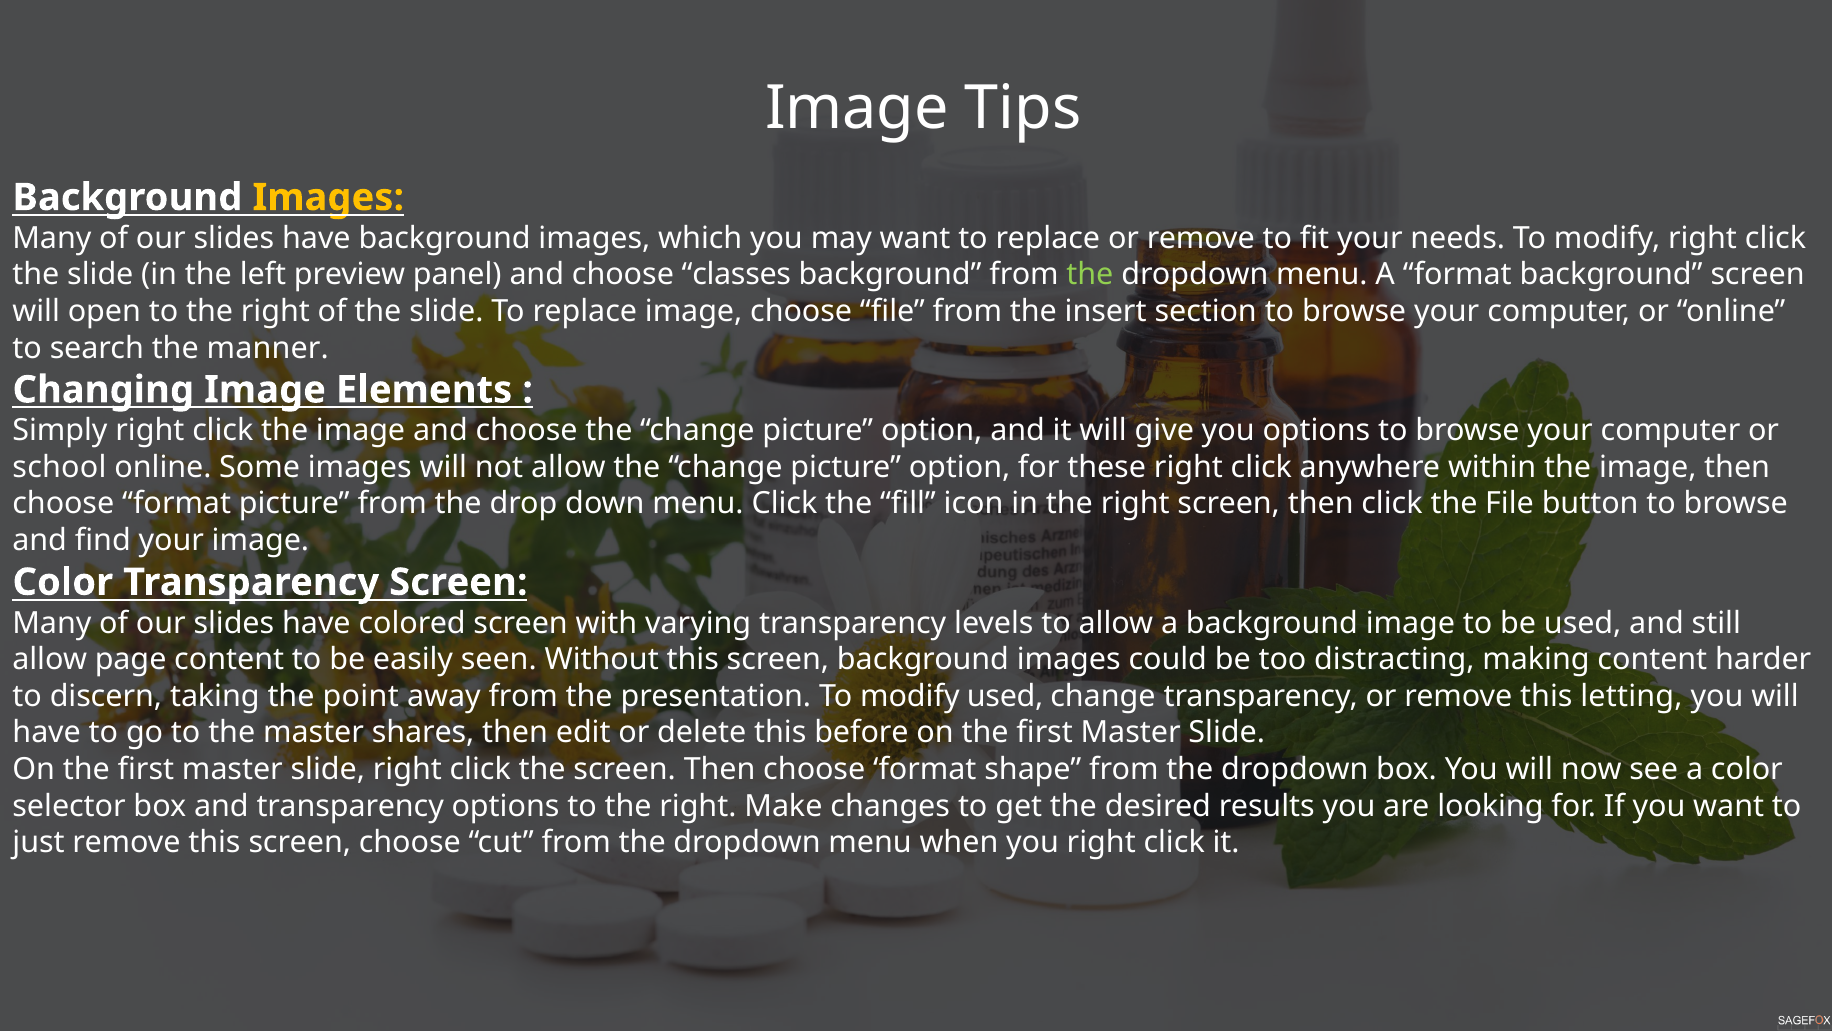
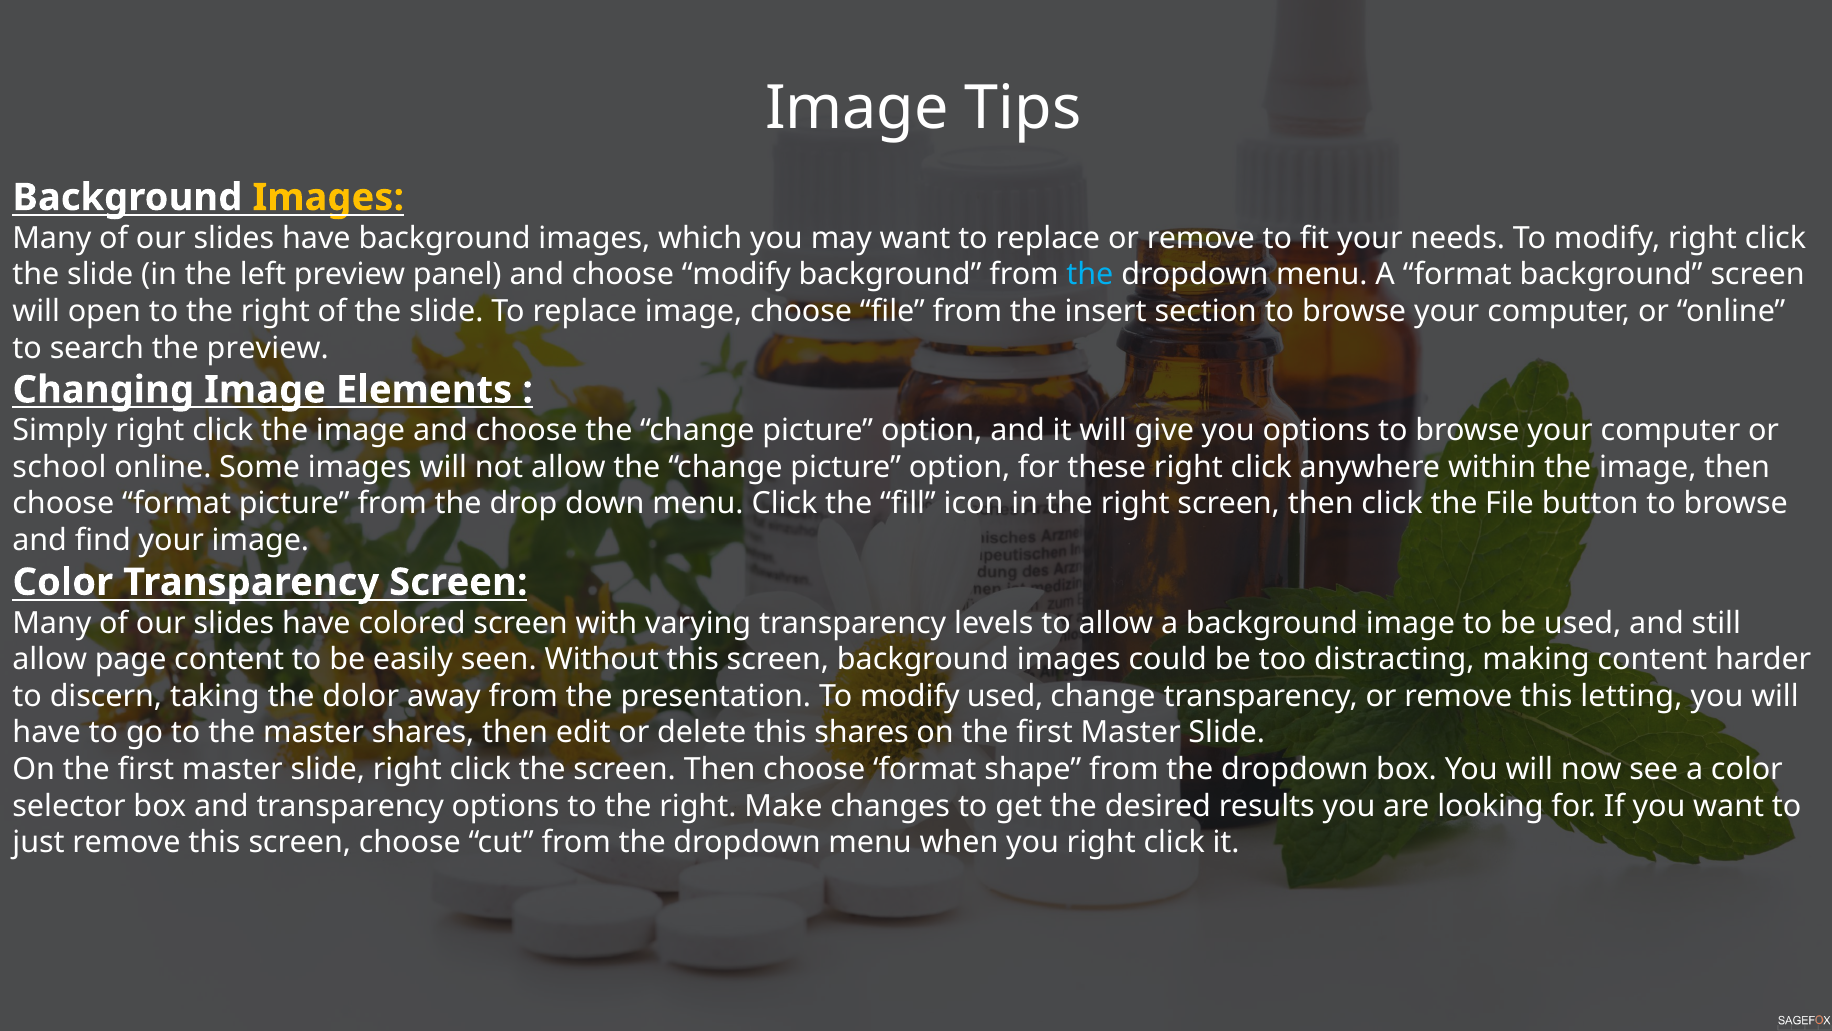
choose classes: classes -> modify (736, 275)
the colour: light green -> light blue (1090, 275)
the manner: manner -> preview (268, 348)
point: point -> dolor (361, 696)
this before: before -> shares (862, 733)
